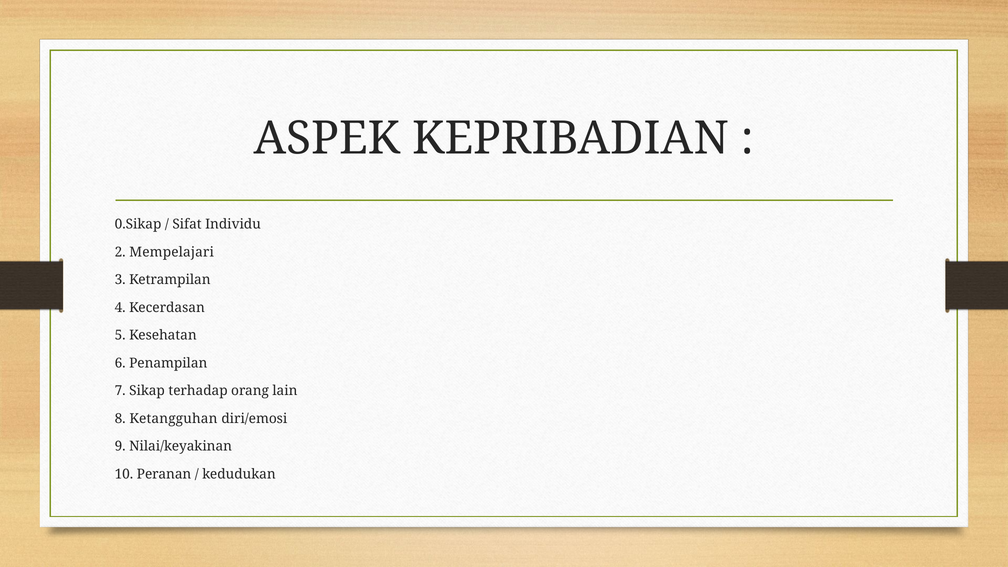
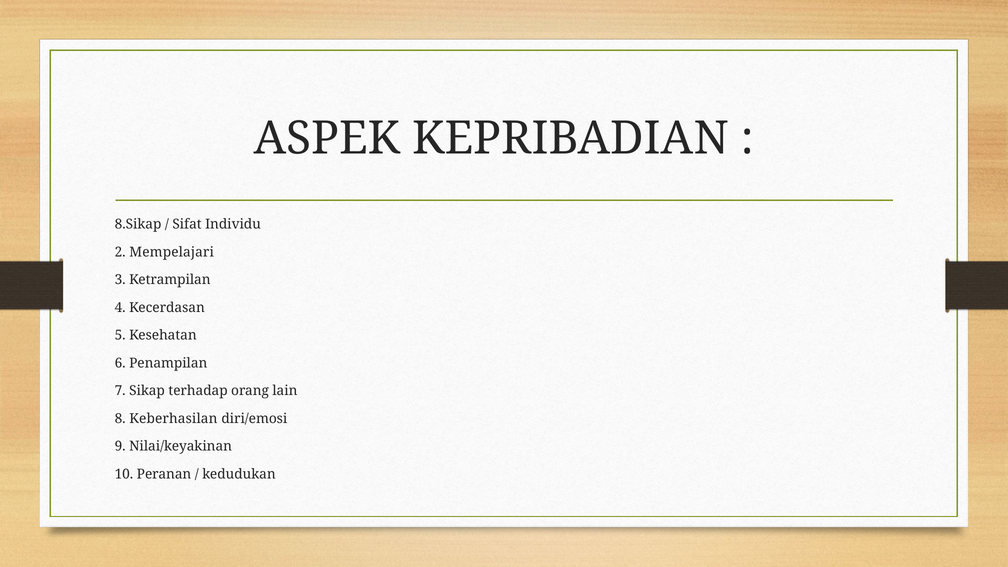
0.Sikap: 0.Sikap -> 8.Sikap (138, 224)
Ketangguhan: Ketangguhan -> Keberhasilan (173, 419)
